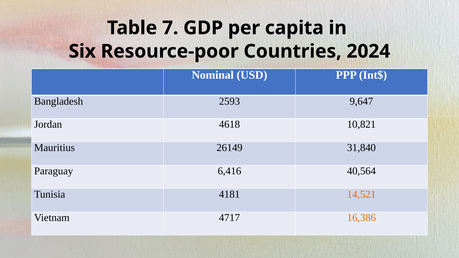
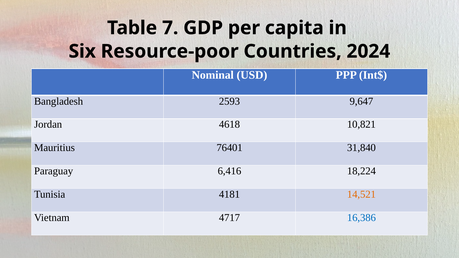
26149: 26149 -> 76401 (230, 148)
40,564: 40,564 -> 18,224 (361, 171)
16,386 colour: orange -> blue (361, 218)
